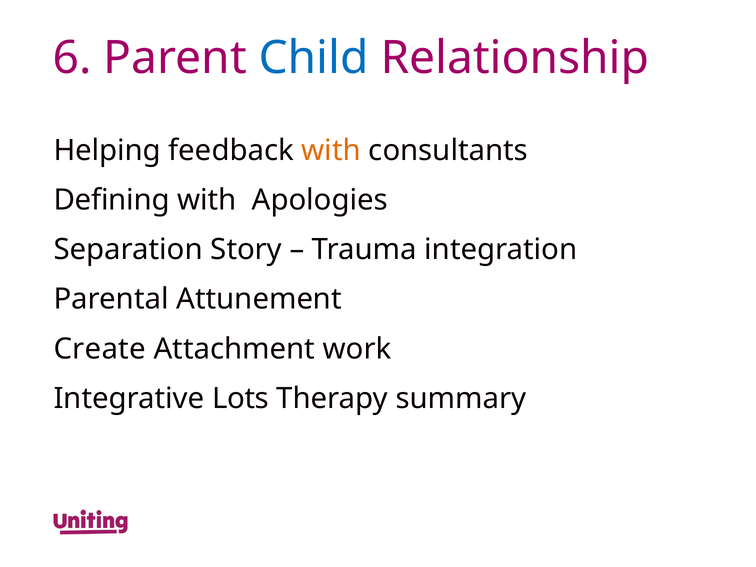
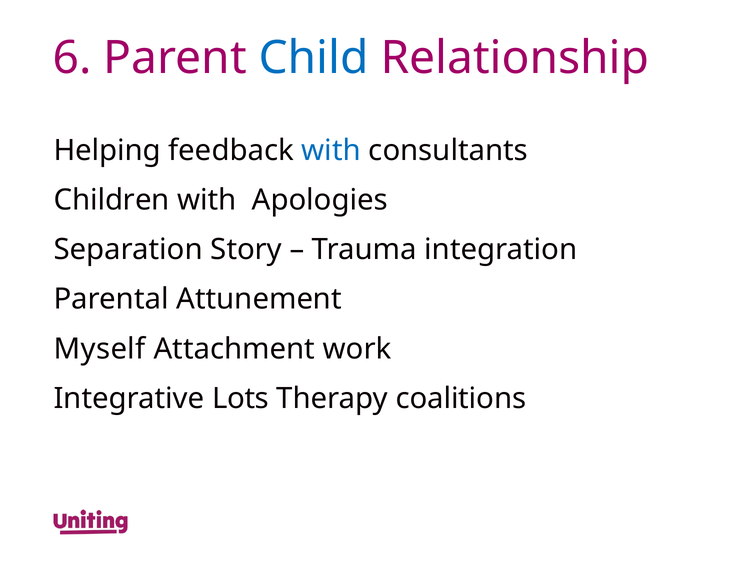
with colour: orange -> blue (331, 150)
Defining: Defining -> Children (112, 200)
Create: Create -> Myself (100, 349)
summary: summary -> coalitions (461, 398)
